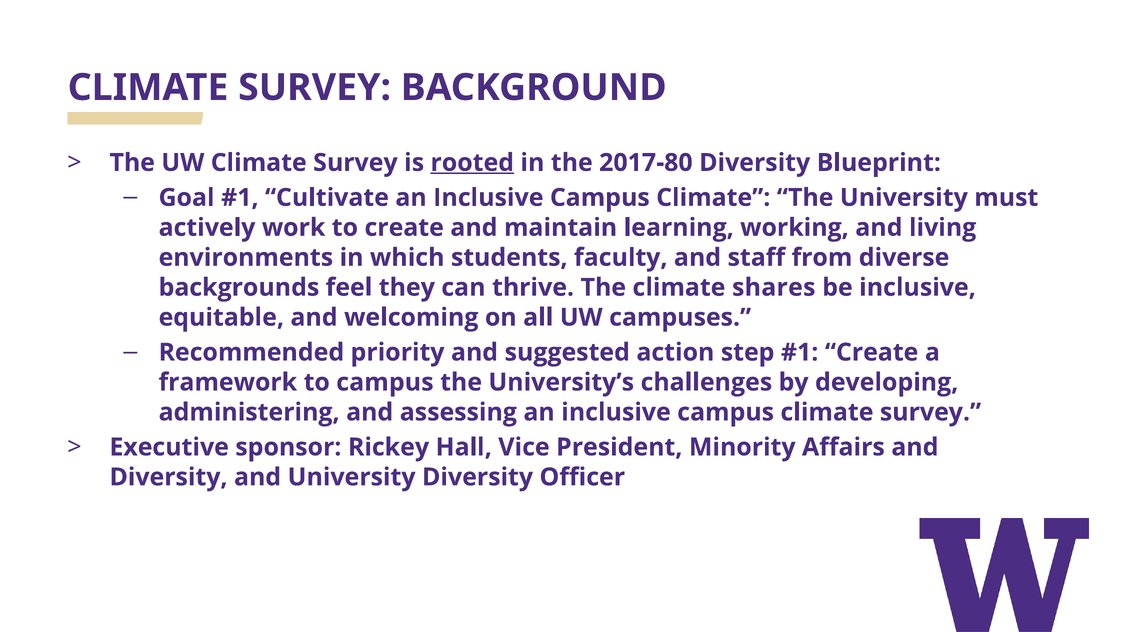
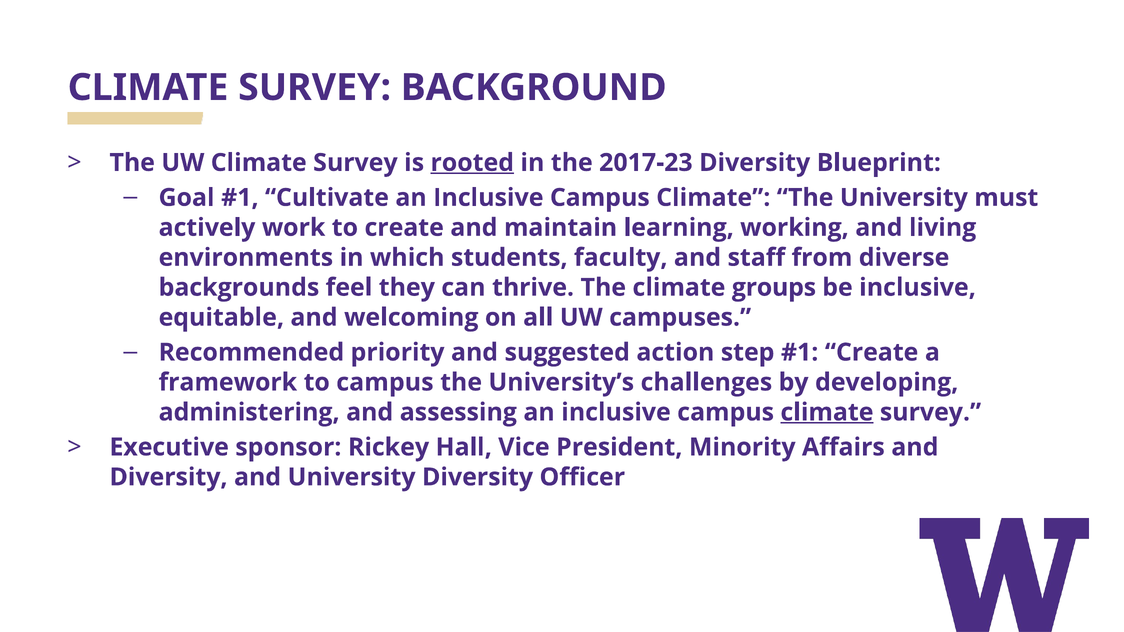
2017-80: 2017-80 -> 2017-23 (646, 163)
shares: shares -> groups (774, 288)
climate underline: none -> present (827, 412)
